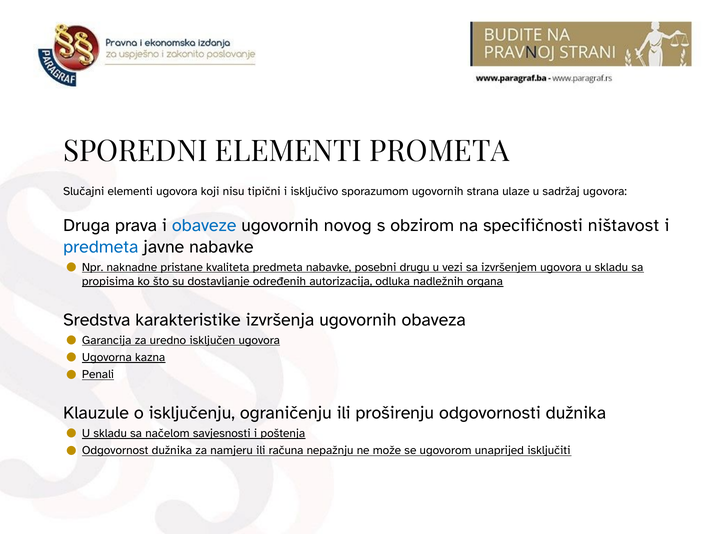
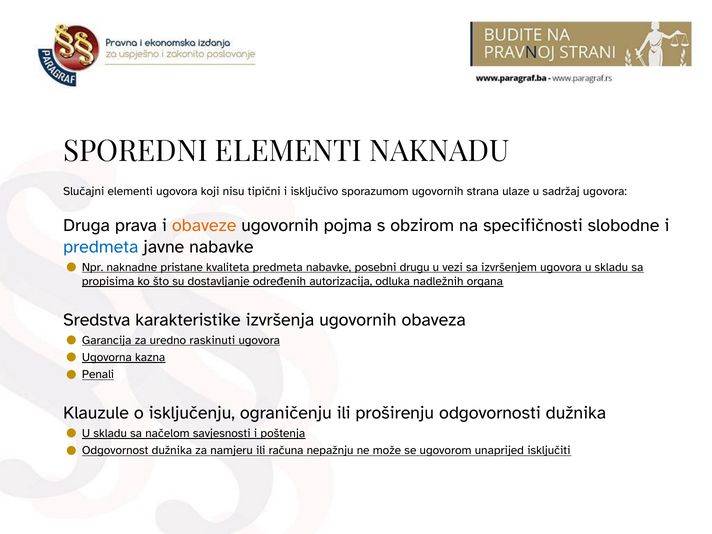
PROMETA: PROMETA -> NAKNADU (439, 151)
obaveze colour: blue -> orange (204, 225)
novog: novog -> pojma (348, 225)
ništavost: ništavost -> slobodne (624, 225)
isključen: isključen -> raskinuti (212, 340)
